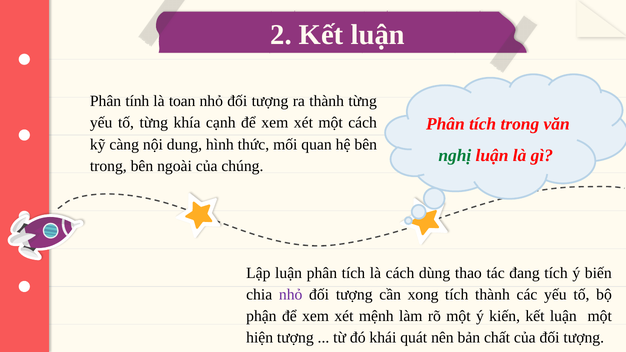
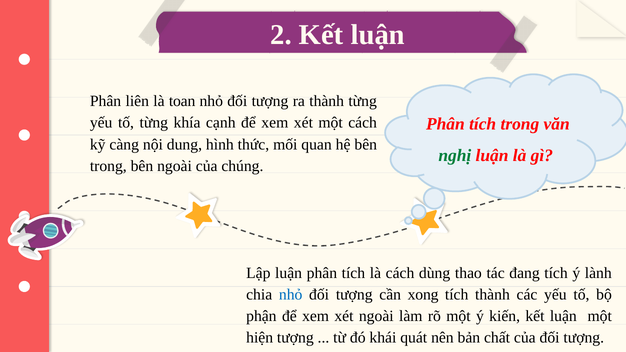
tính: tính -> liên (137, 101)
biến: biến -> lành (598, 273)
nhỏ colour: purple -> blue (291, 295)
xét mệnh: mệnh -> ngoài (376, 316)
